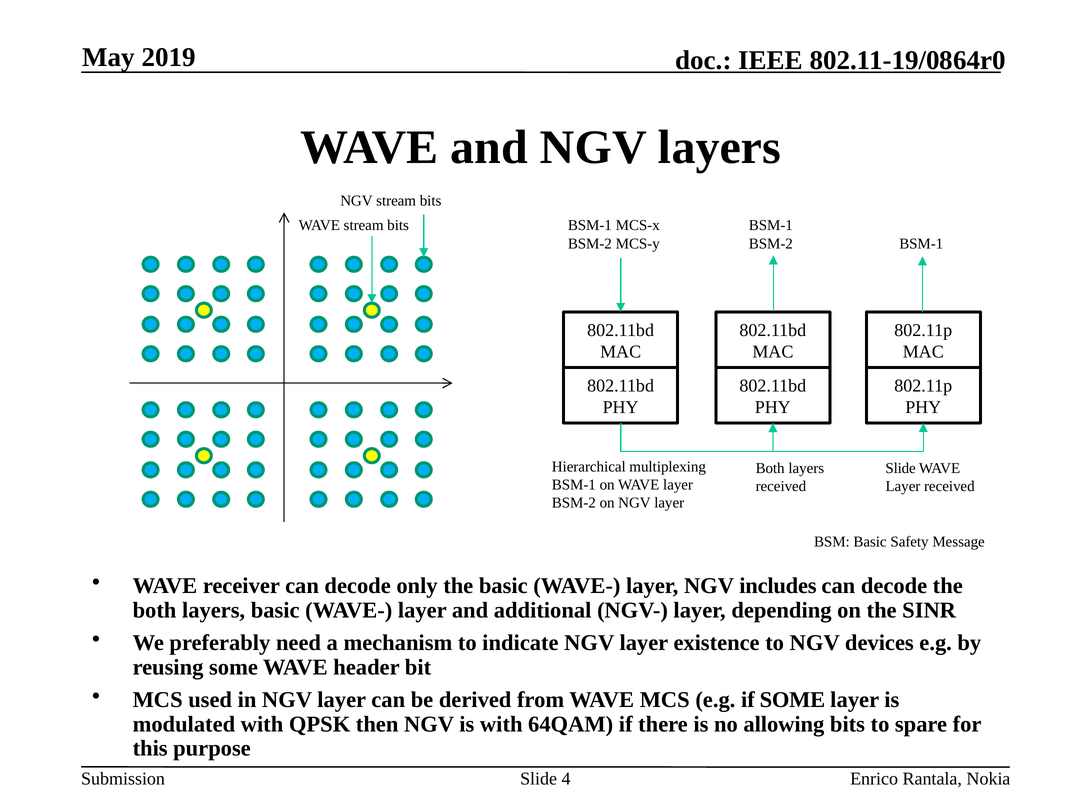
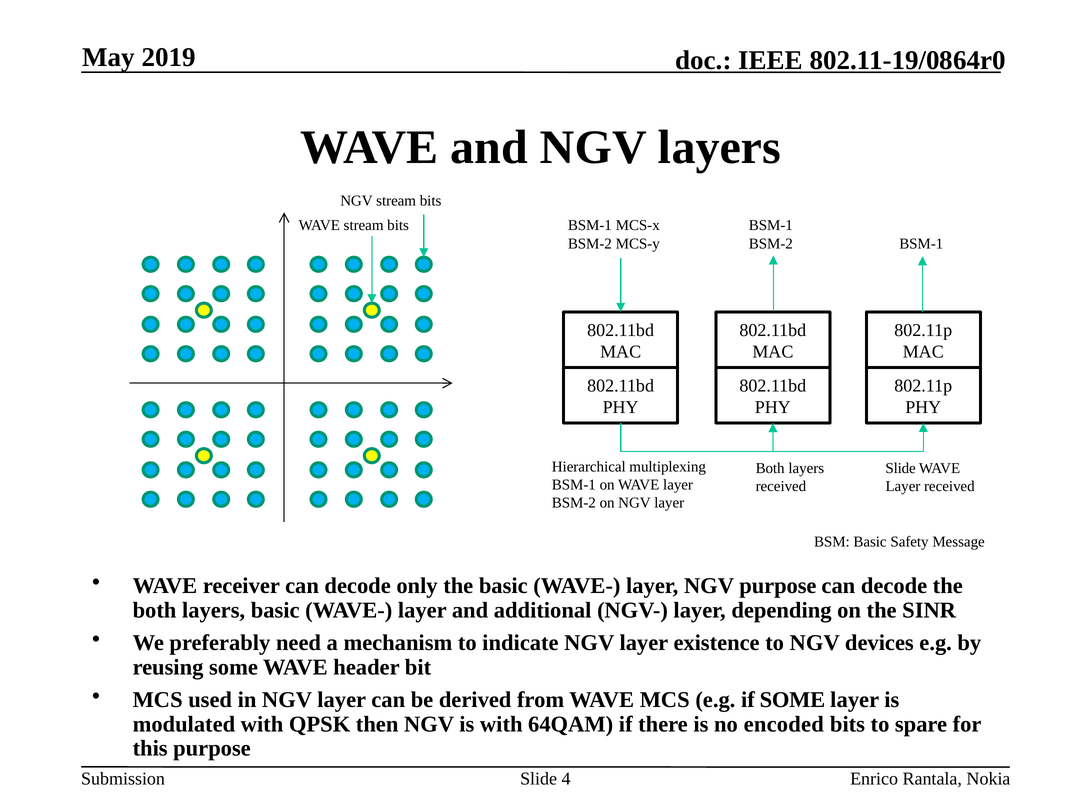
NGV includes: includes -> purpose (778, 586)
allowing: allowing -> encoded (784, 724)
